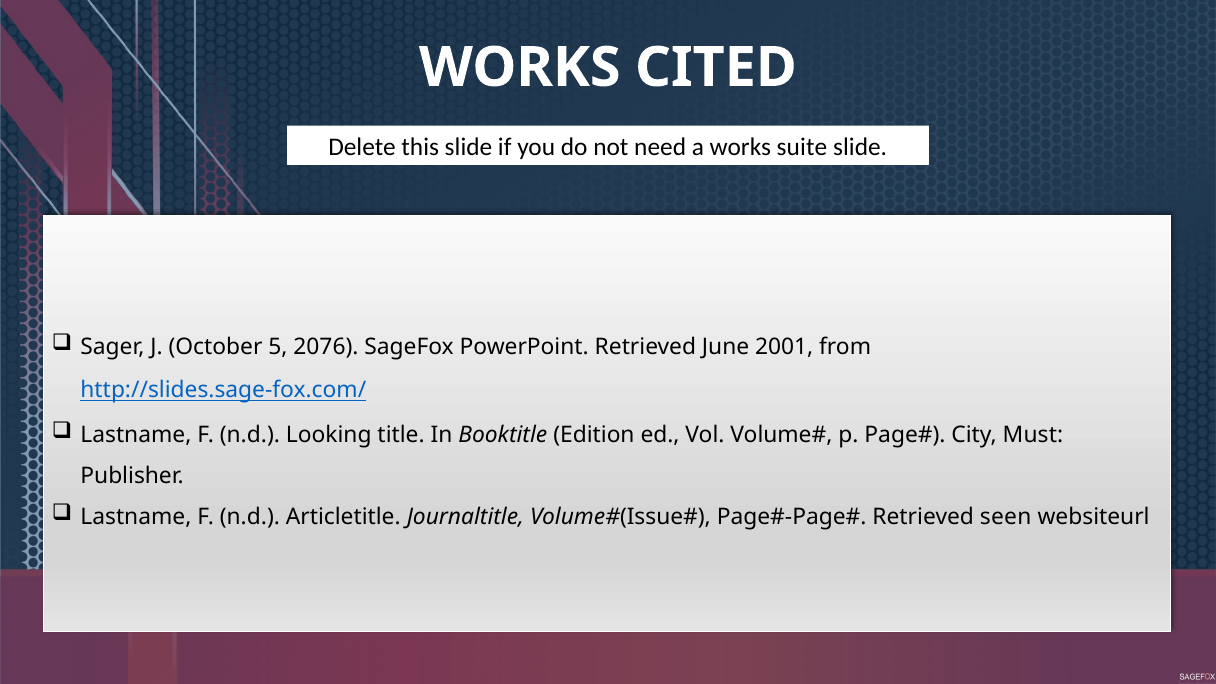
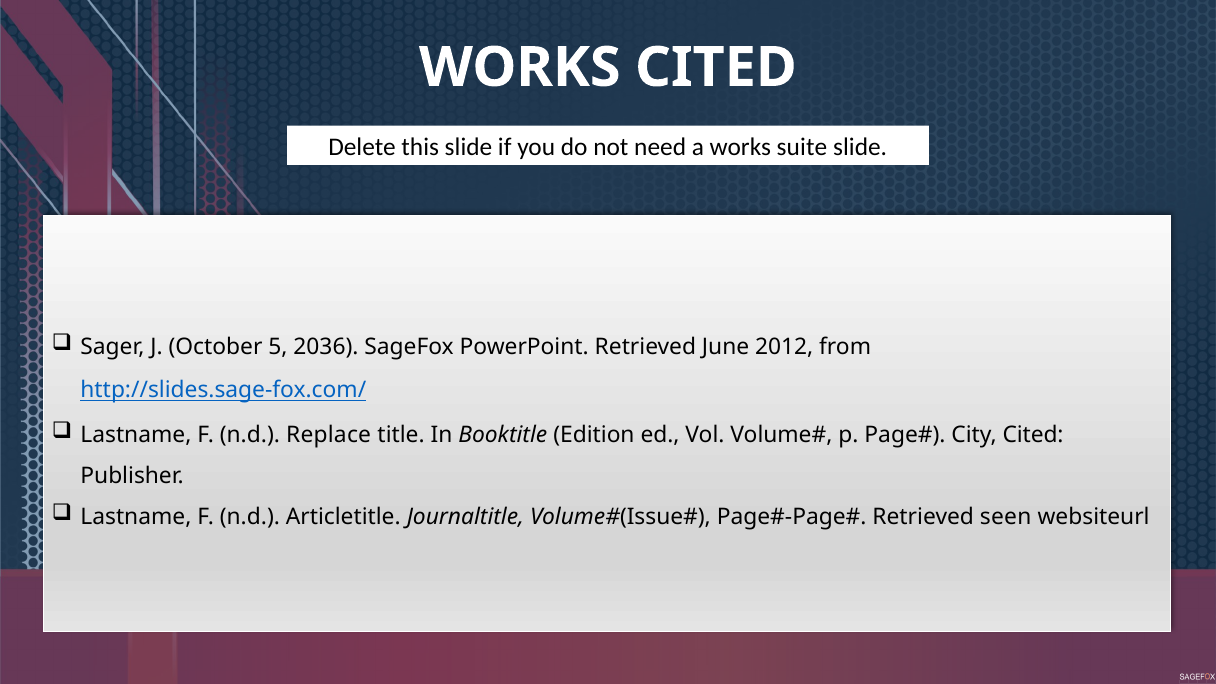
2076: 2076 -> 2036 (326, 347)
2001: 2001 -> 2012 (784, 347)
Looking: Looking -> Replace (329, 435)
City Must: Must -> Cited (1033, 435)
